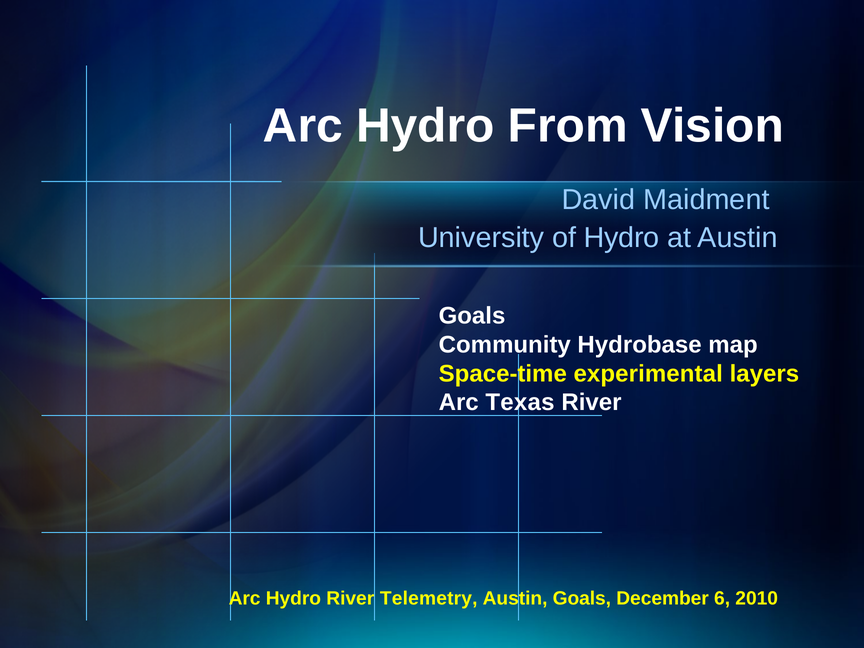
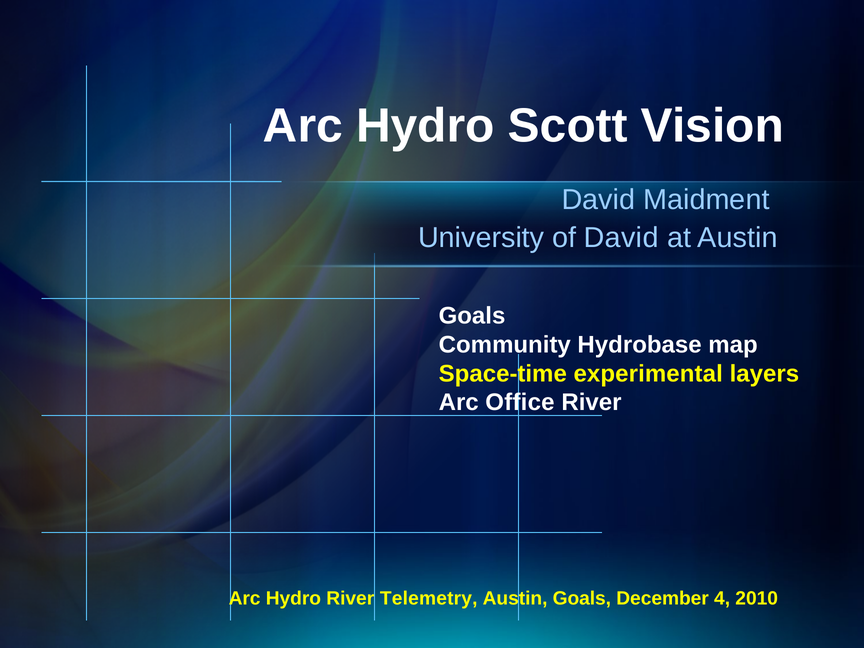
From: From -> Scott (568, 126)
of Hydro: Hydro -> David (621, 238)
Texas: Texas -> Office (520, 402)
6: 6 -> 4 (722, 598)
